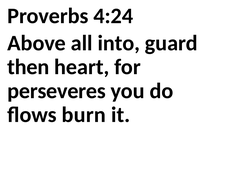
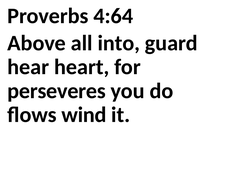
4:24: 4:24 -> 4:64 (113, 16)
then: then -> hear (28, 67)
burn: burn -> wind (84, 115)
